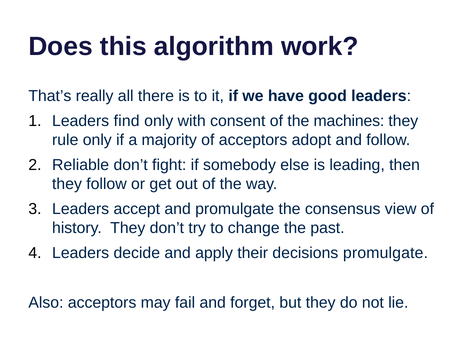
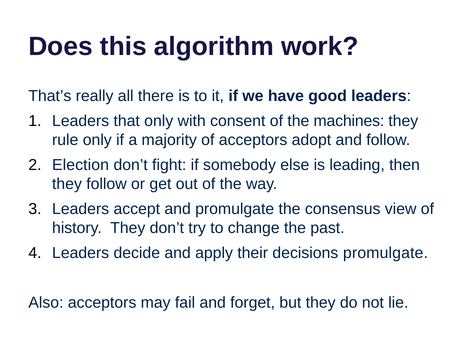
find: find -> that (127, 121)
Reliable: Reliable -> Election (81, 165)
